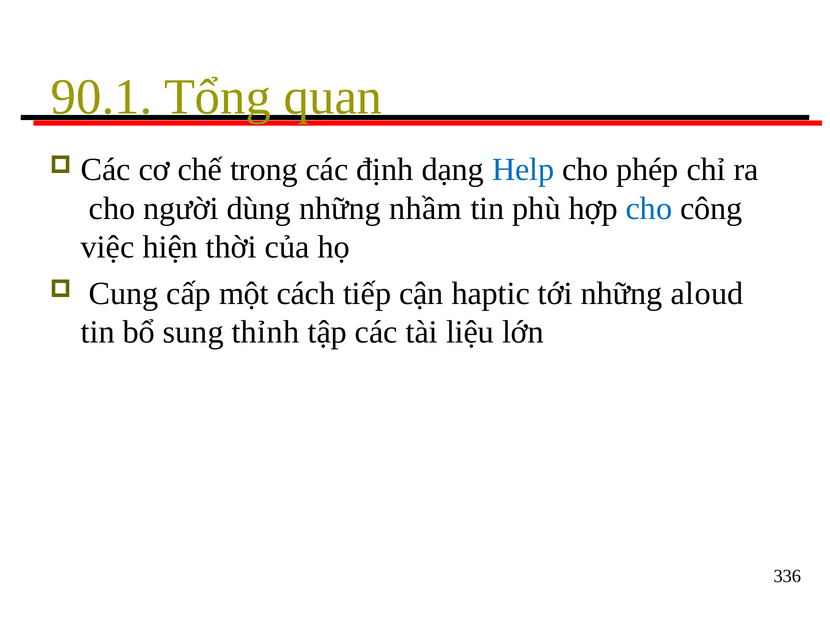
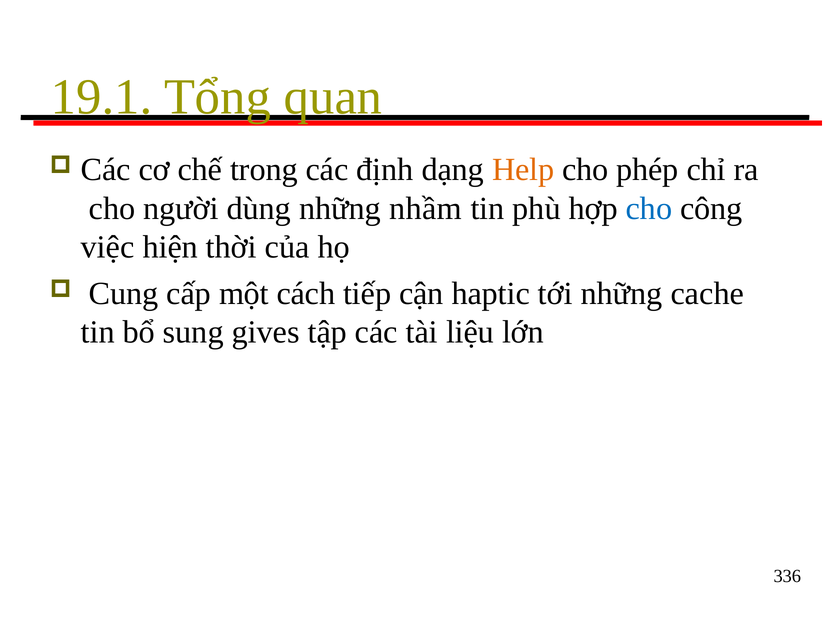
90.1: 90.1 -> 19.1 (102, 97)
Help colour: blue -> orange (523, 170)
aloud: aloud -> cache (707, 294)
thỉnh: thỉnh -> gives (266, 333)
